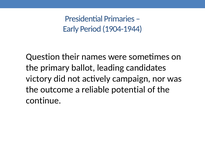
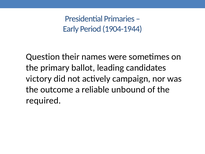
potential: potential -> unbound (128, 89)
continue: continue -> required (43, 100)
